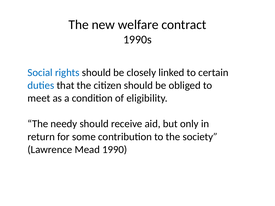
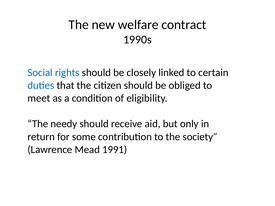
1990: 1990 -> 1991 (115, 150)
